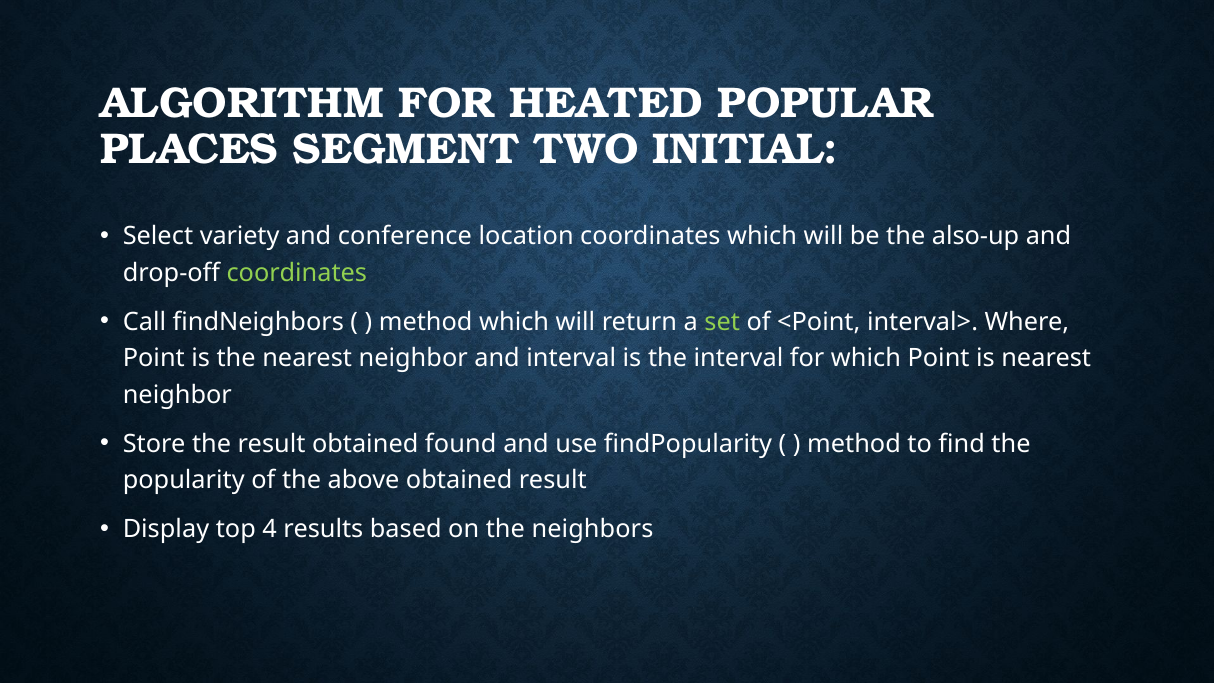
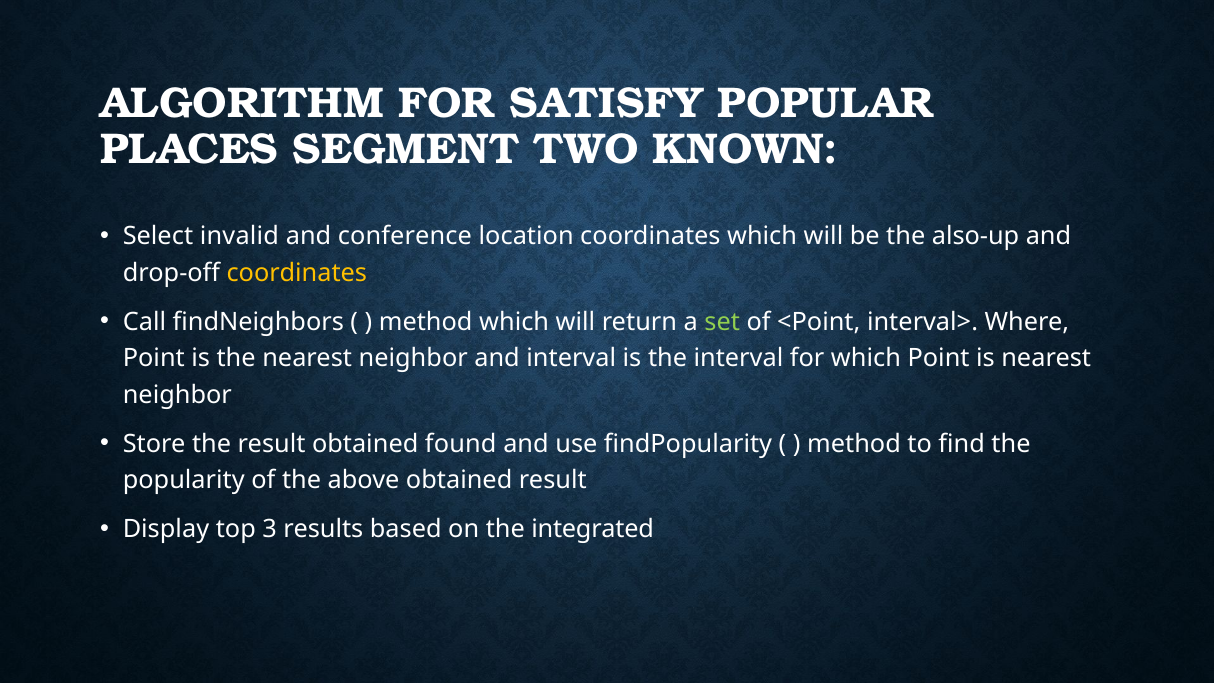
HEATED: HEATED -> SATISFY (607, 103)
INITIAL: INITIAL -> KNOWN (746, 150)
variety: variety -> invalid (239, 236)
coordinates colour: light green -> yellow (297, 273)
4: 4 -> 3 (270, 529)
neighbors: neighbors -> integrated (593, 529)
